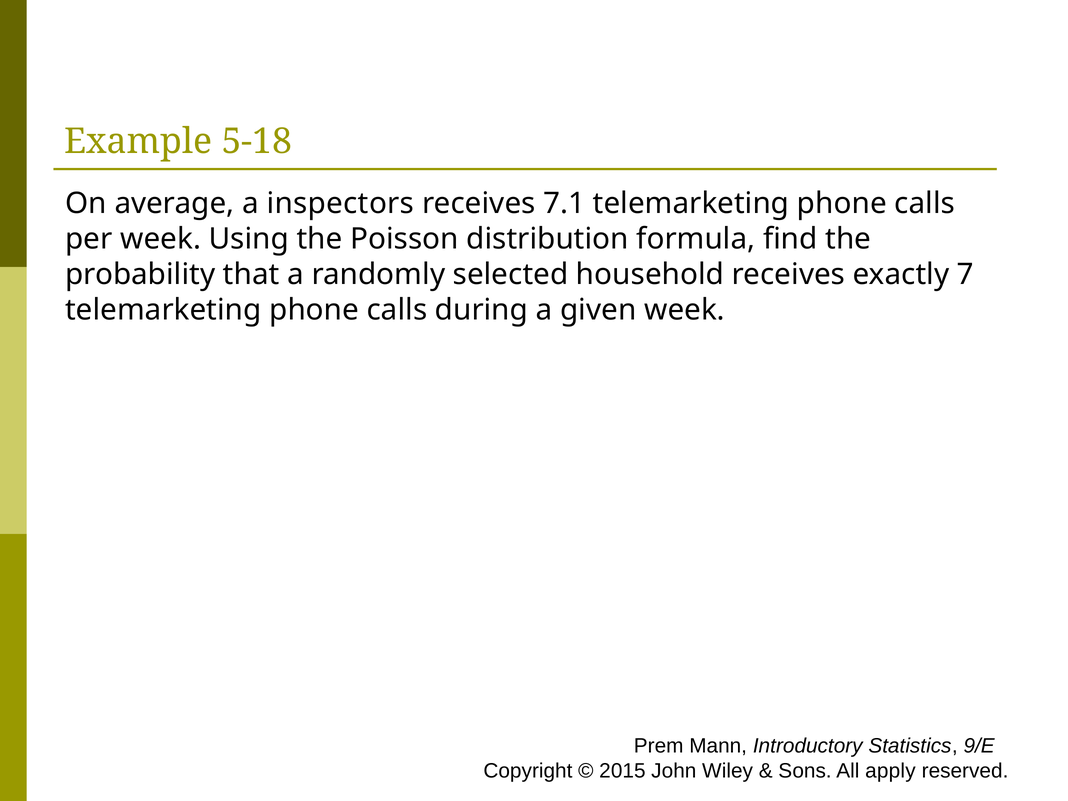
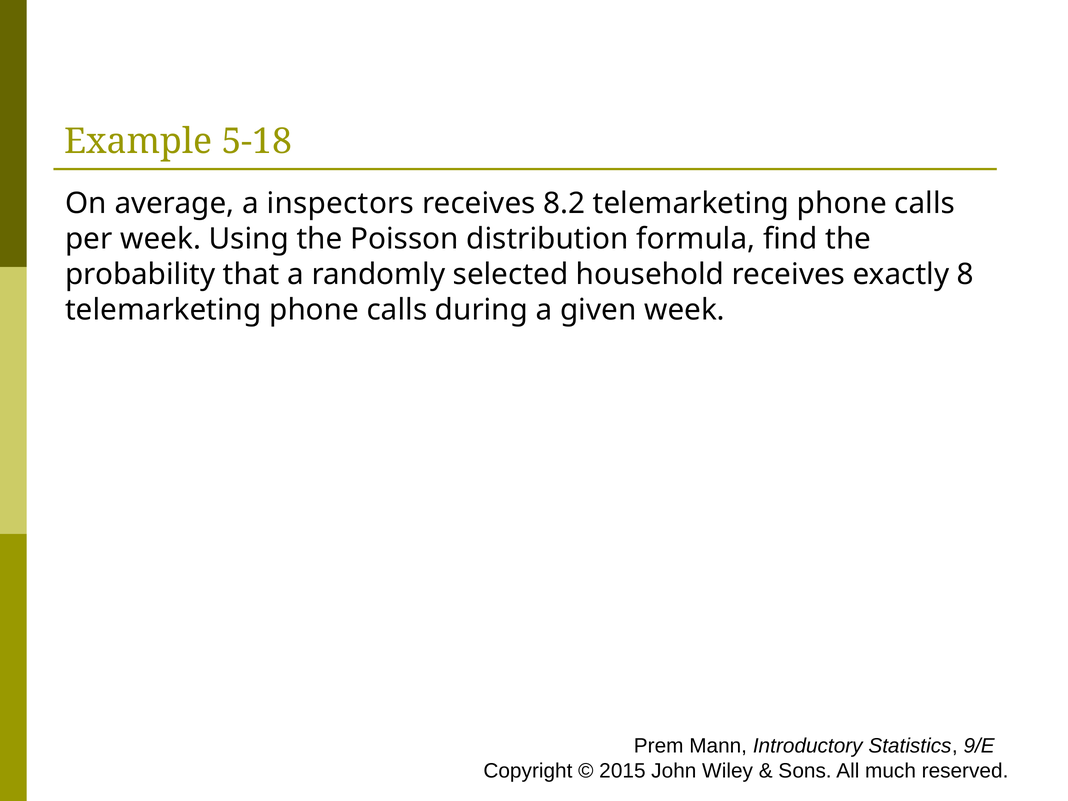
7.1: 7.1 -> 8.2 (564, 203)
7: 7 -> 8 (965, 274)
apply: apply -> much (891, 771)
